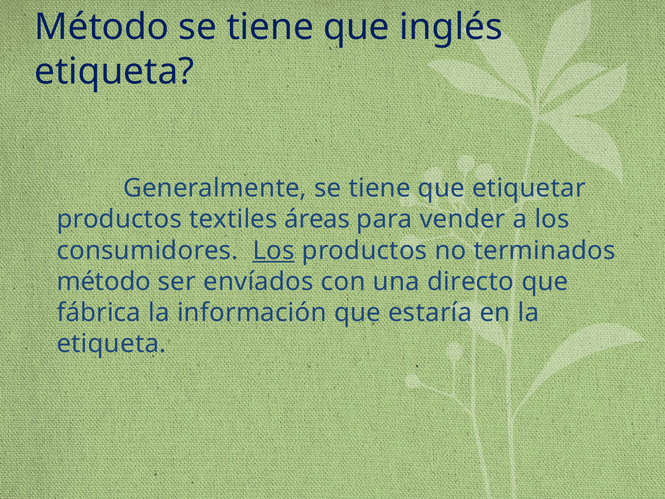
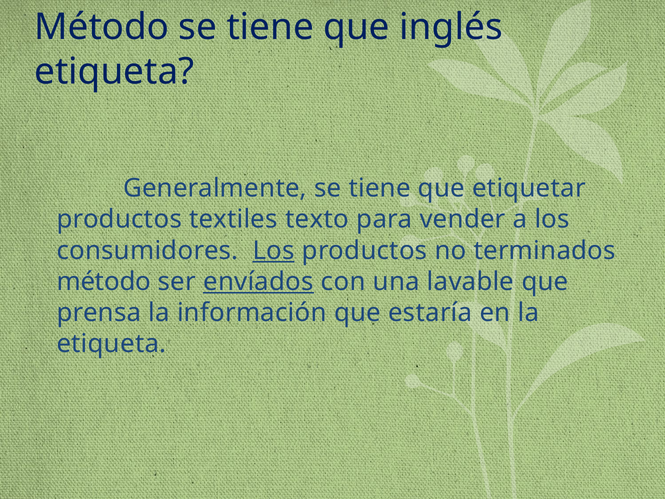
áreas: áreas -> texto (317, 219)
envíados underline: none -> present (258, 281)
directo: directo -> lavable (471, 281)
fábrica: fábrica -> prensa (99, 312)
